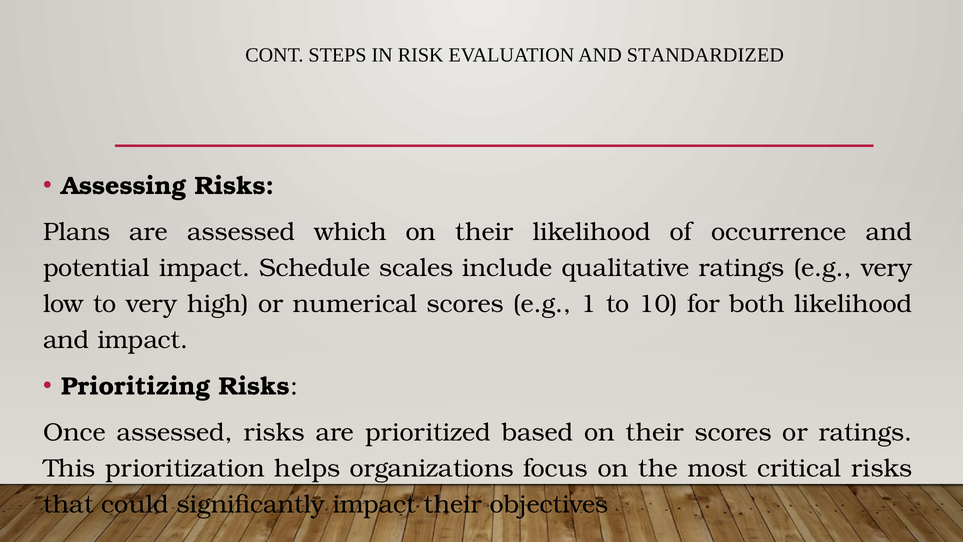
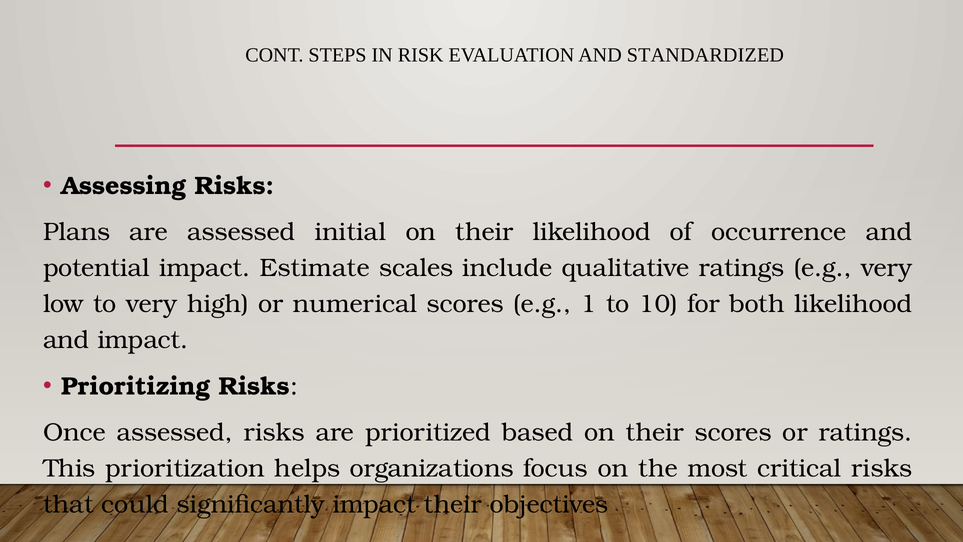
which: which -> initial (350, 232)
Schedule: Schedule -> Estimate (315, 268)
